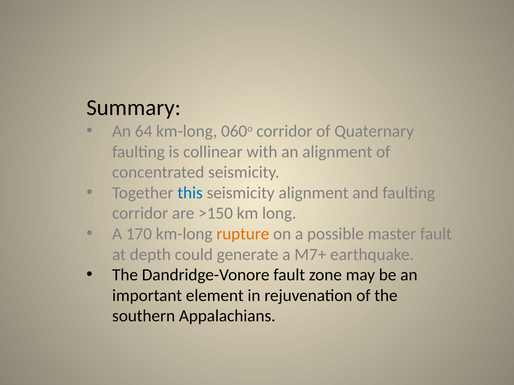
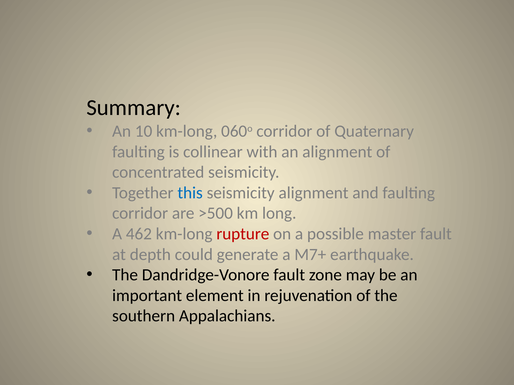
64: 64 -> 10 (144, 131)
>150: >150 -> >500 (216, 214)
170: 170 -> 462 (139, 234)
rupture colour: orange -> red (243, 234)
